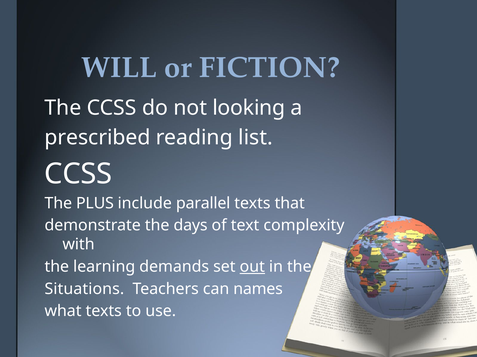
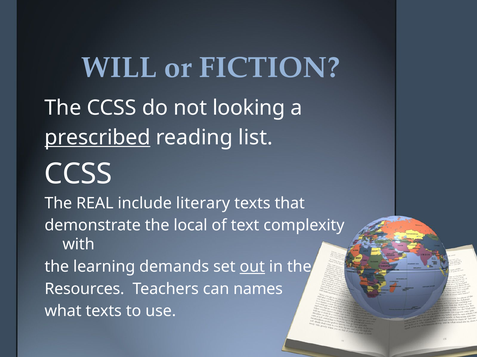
prescribed underline: none -> present (97, 138)
PLUS: PLUS -> REAL (95, 204)
parallel: parallel -> literary (203, 204)
days: days -> local (191, 226)
Situations: Situations -> Resources (84, 289)
